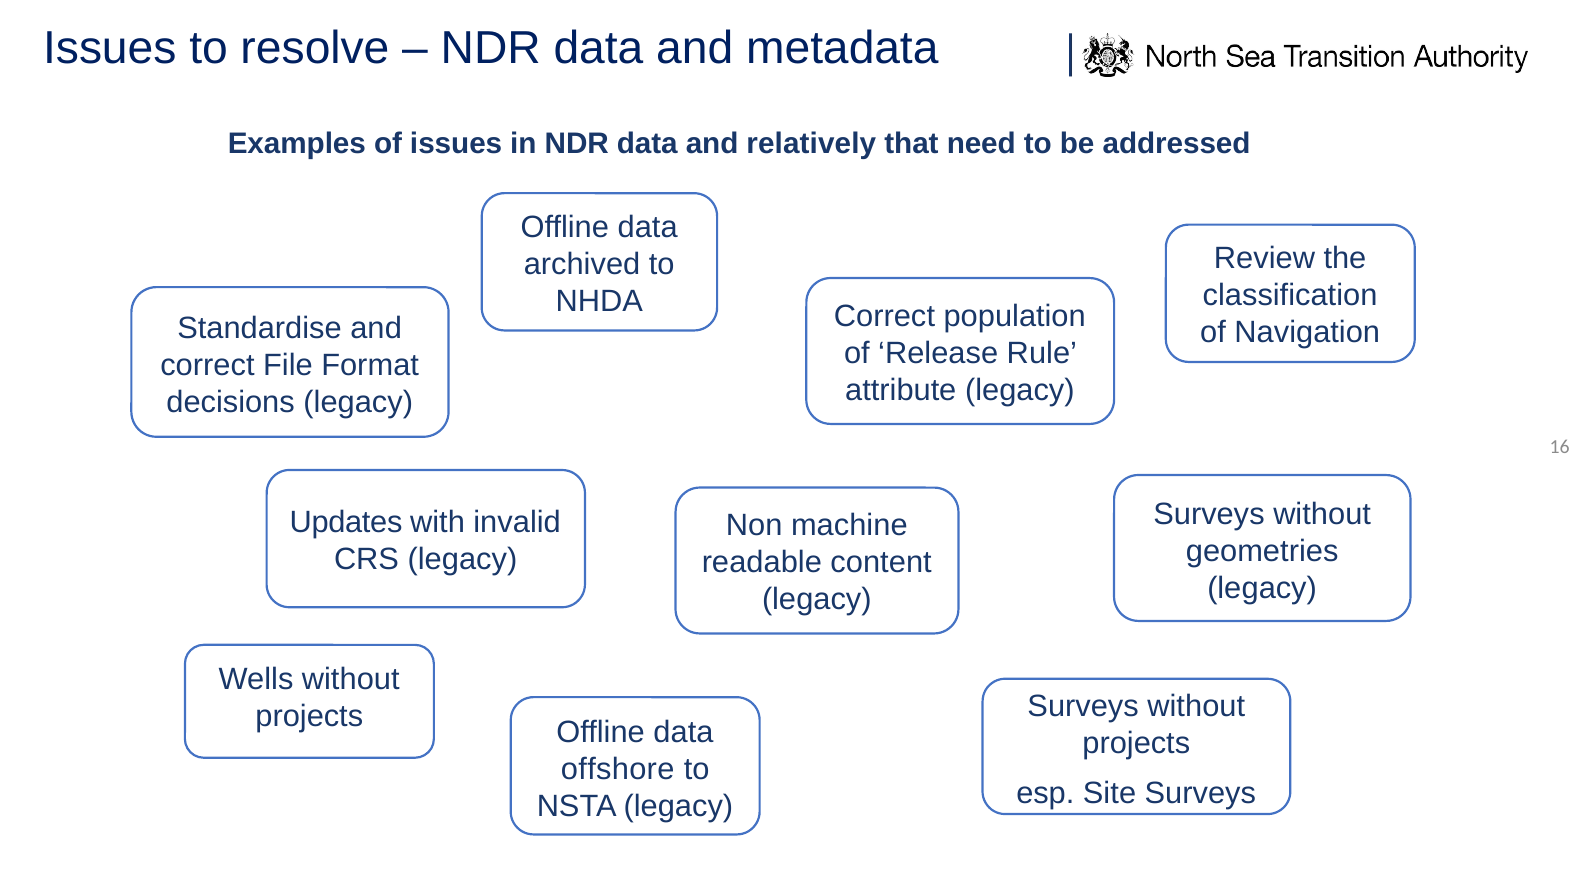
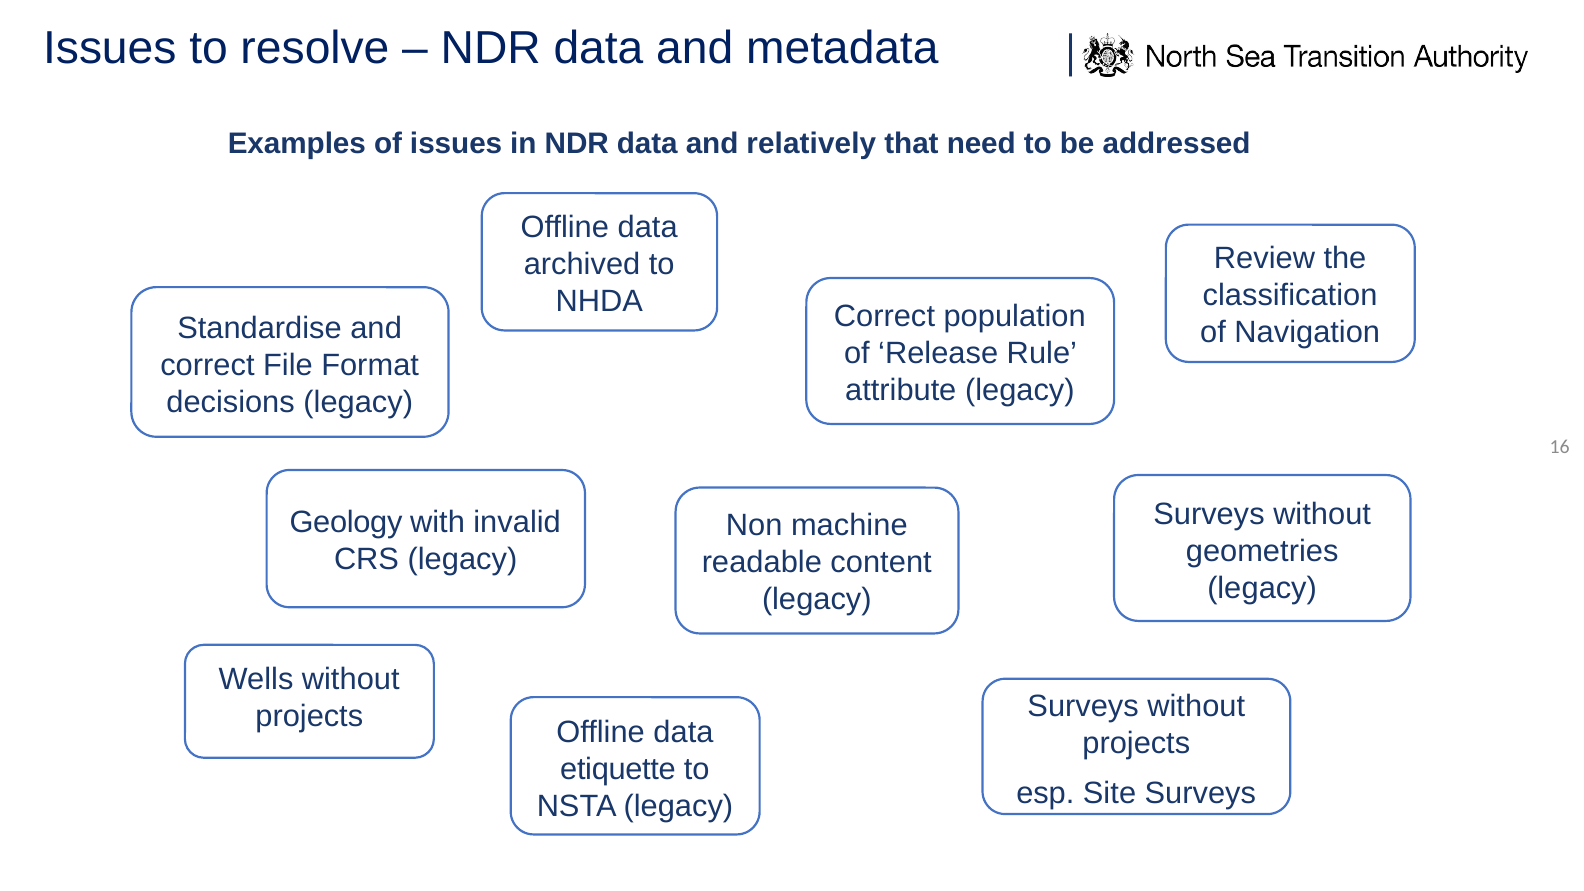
Updates: Updates -> Geology (346, 522)
offshore: offshore -> etiquette (618, 769)
